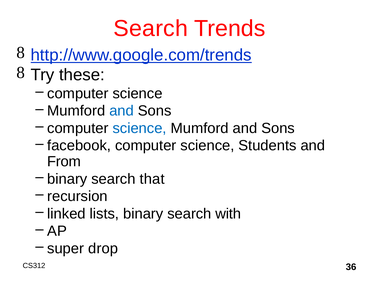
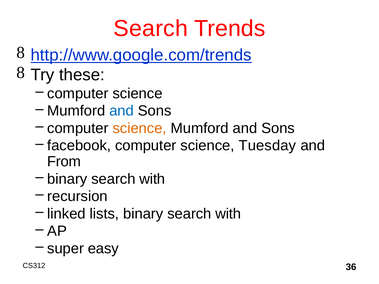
science colour: blue -> orange (140, 128)
Students: Students -> Tuesday (267, 146)
that: that -> with (152, 179)
drop: drop -> easy (103, 249)
